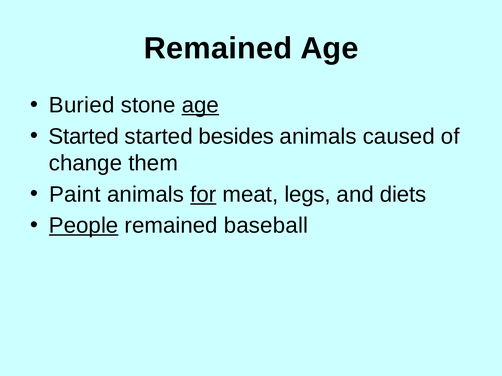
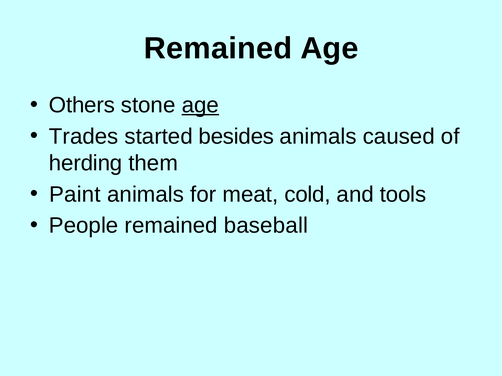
Buried: Buried -> Others (82, 105)
Started: Started -> Trades (84, 137)
change: change -> herding (86, 163)
for underline: present -> none (203, 195)
legs: legs -> cold (308, 195)
diets: diets -> tools (403, 195)
People underline: present -> none (84, 226)
